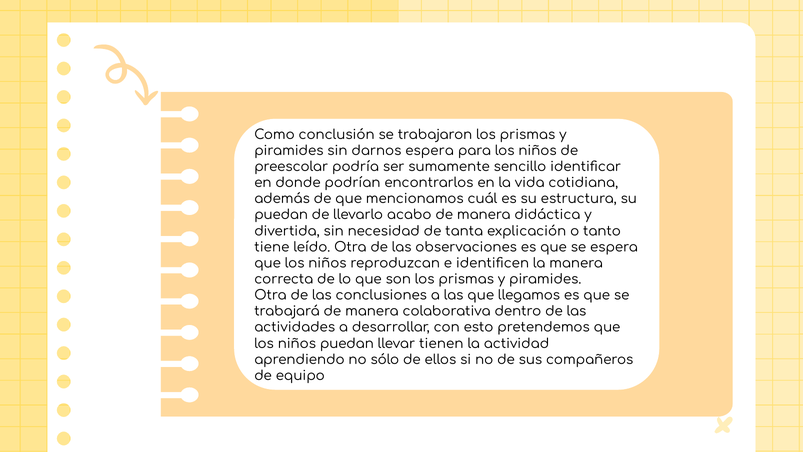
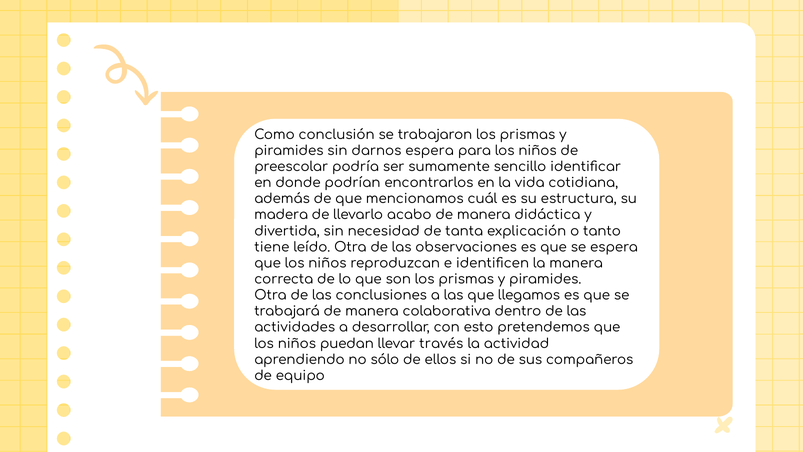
puedan: puedan -> madera (281, 215)
tienen: tienen -> través (441, 343)
